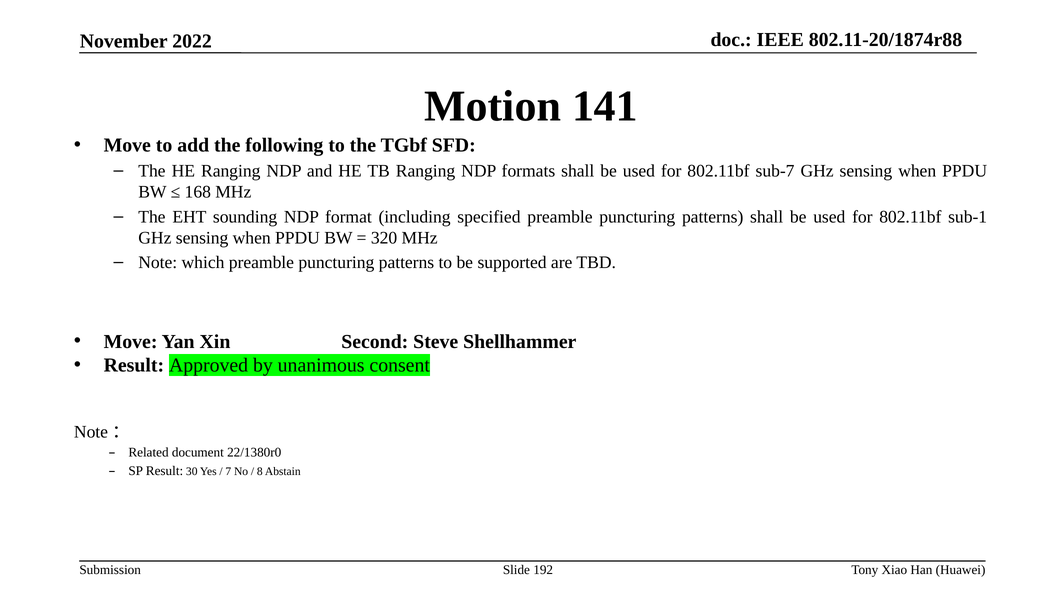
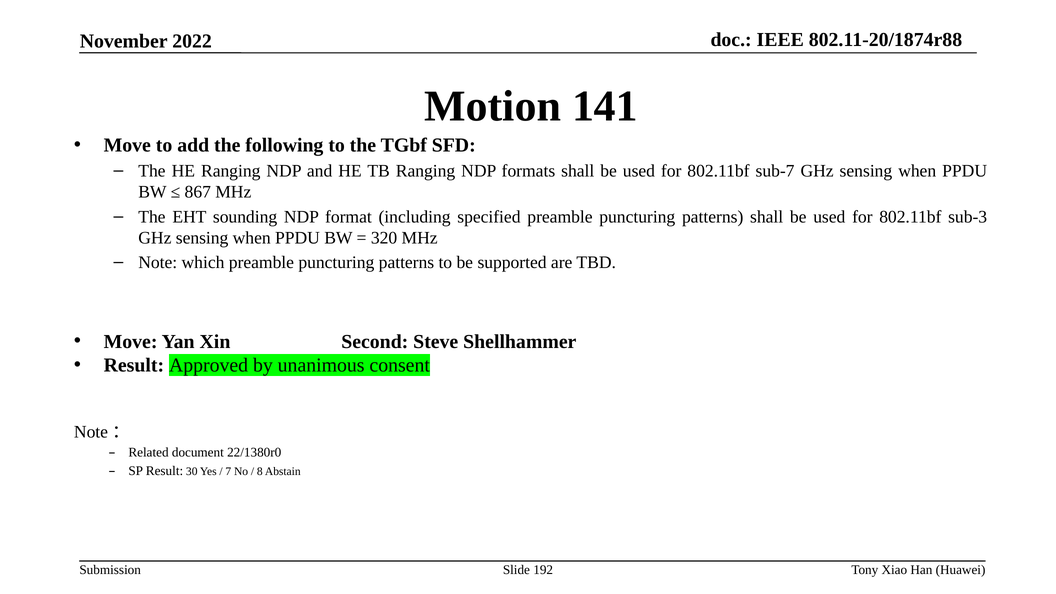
168: 168 -> 867 (198, 192)
sub-1: sub-1 -> sub-3 (968, 217)
